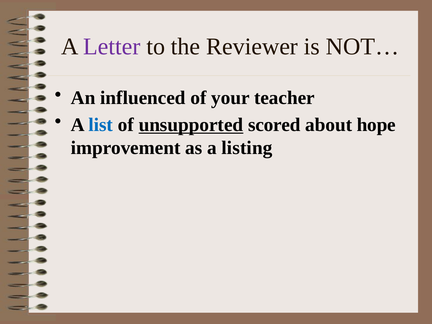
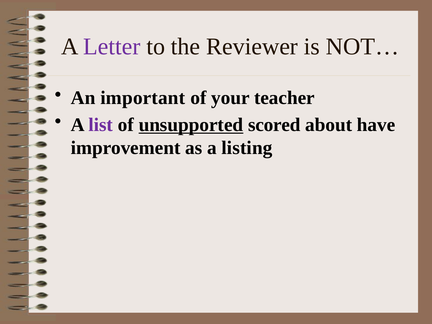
influenced: influenced -> important (143, 98)
list colour: blue -> purple (101, 125)
hope: hope -> have (376, 125)
